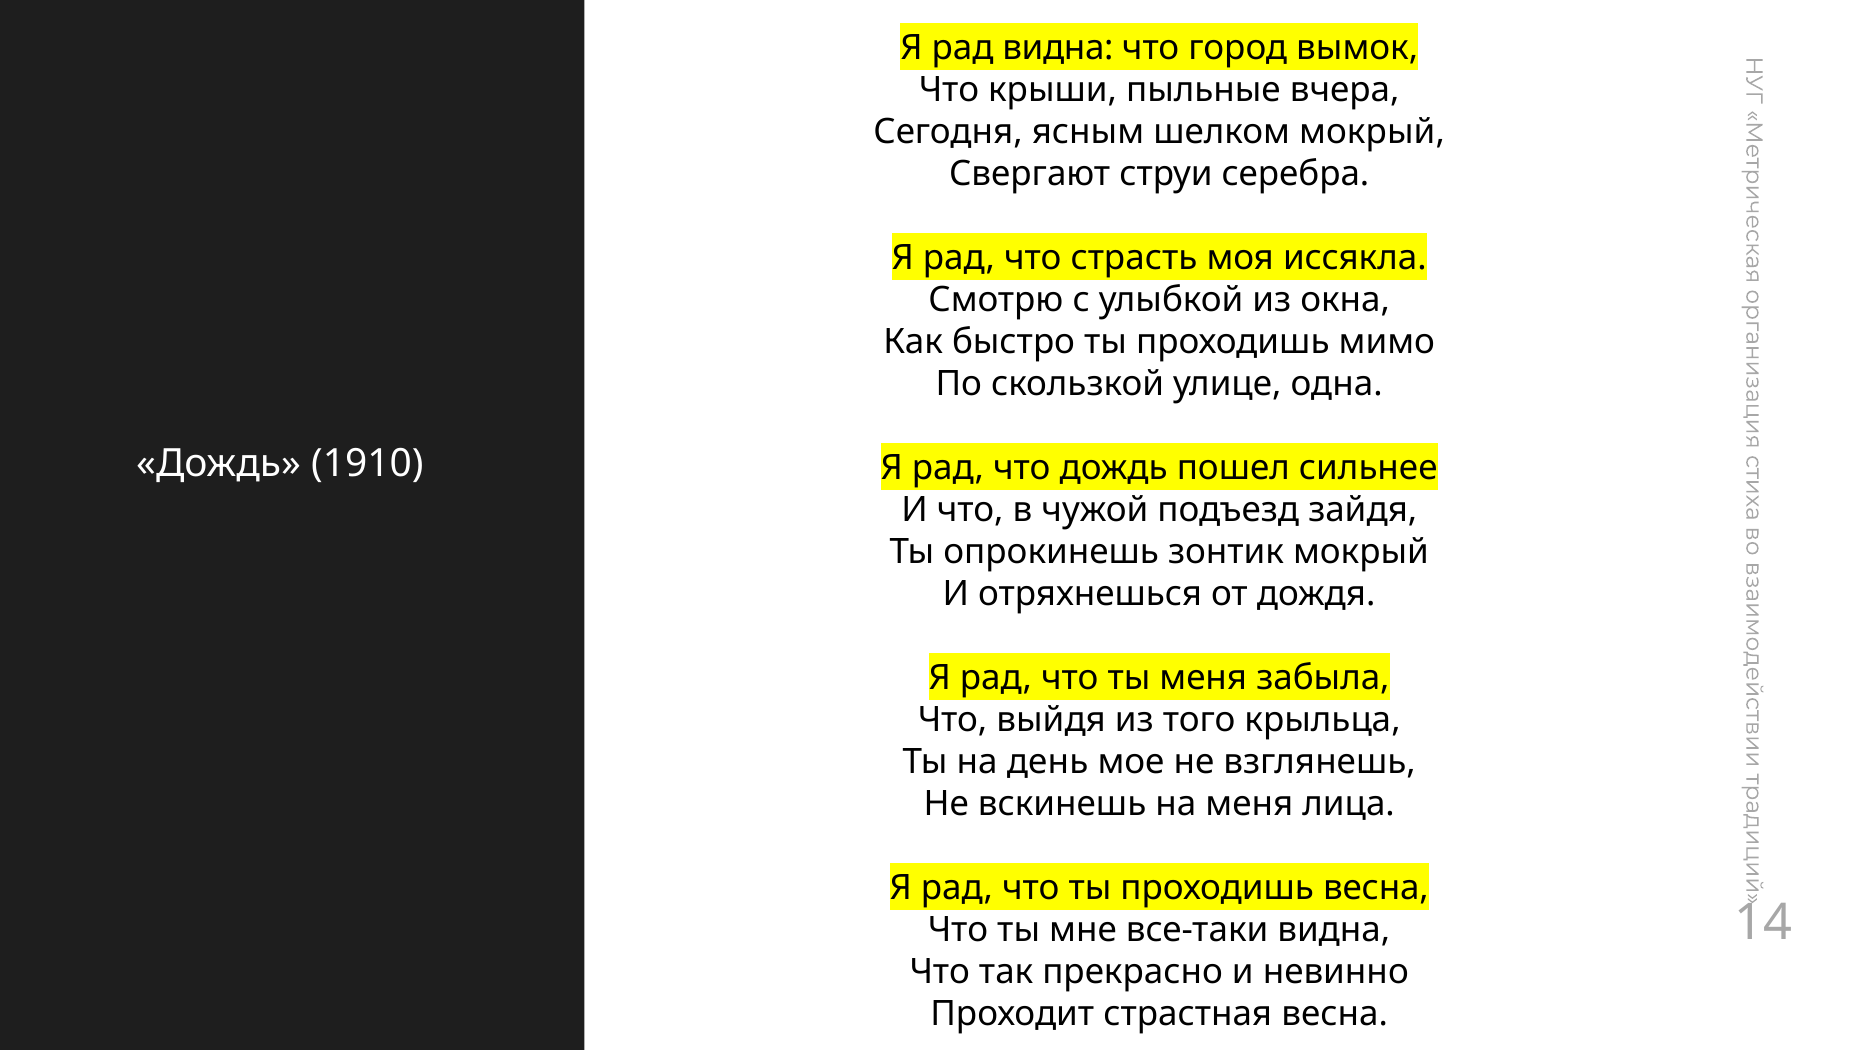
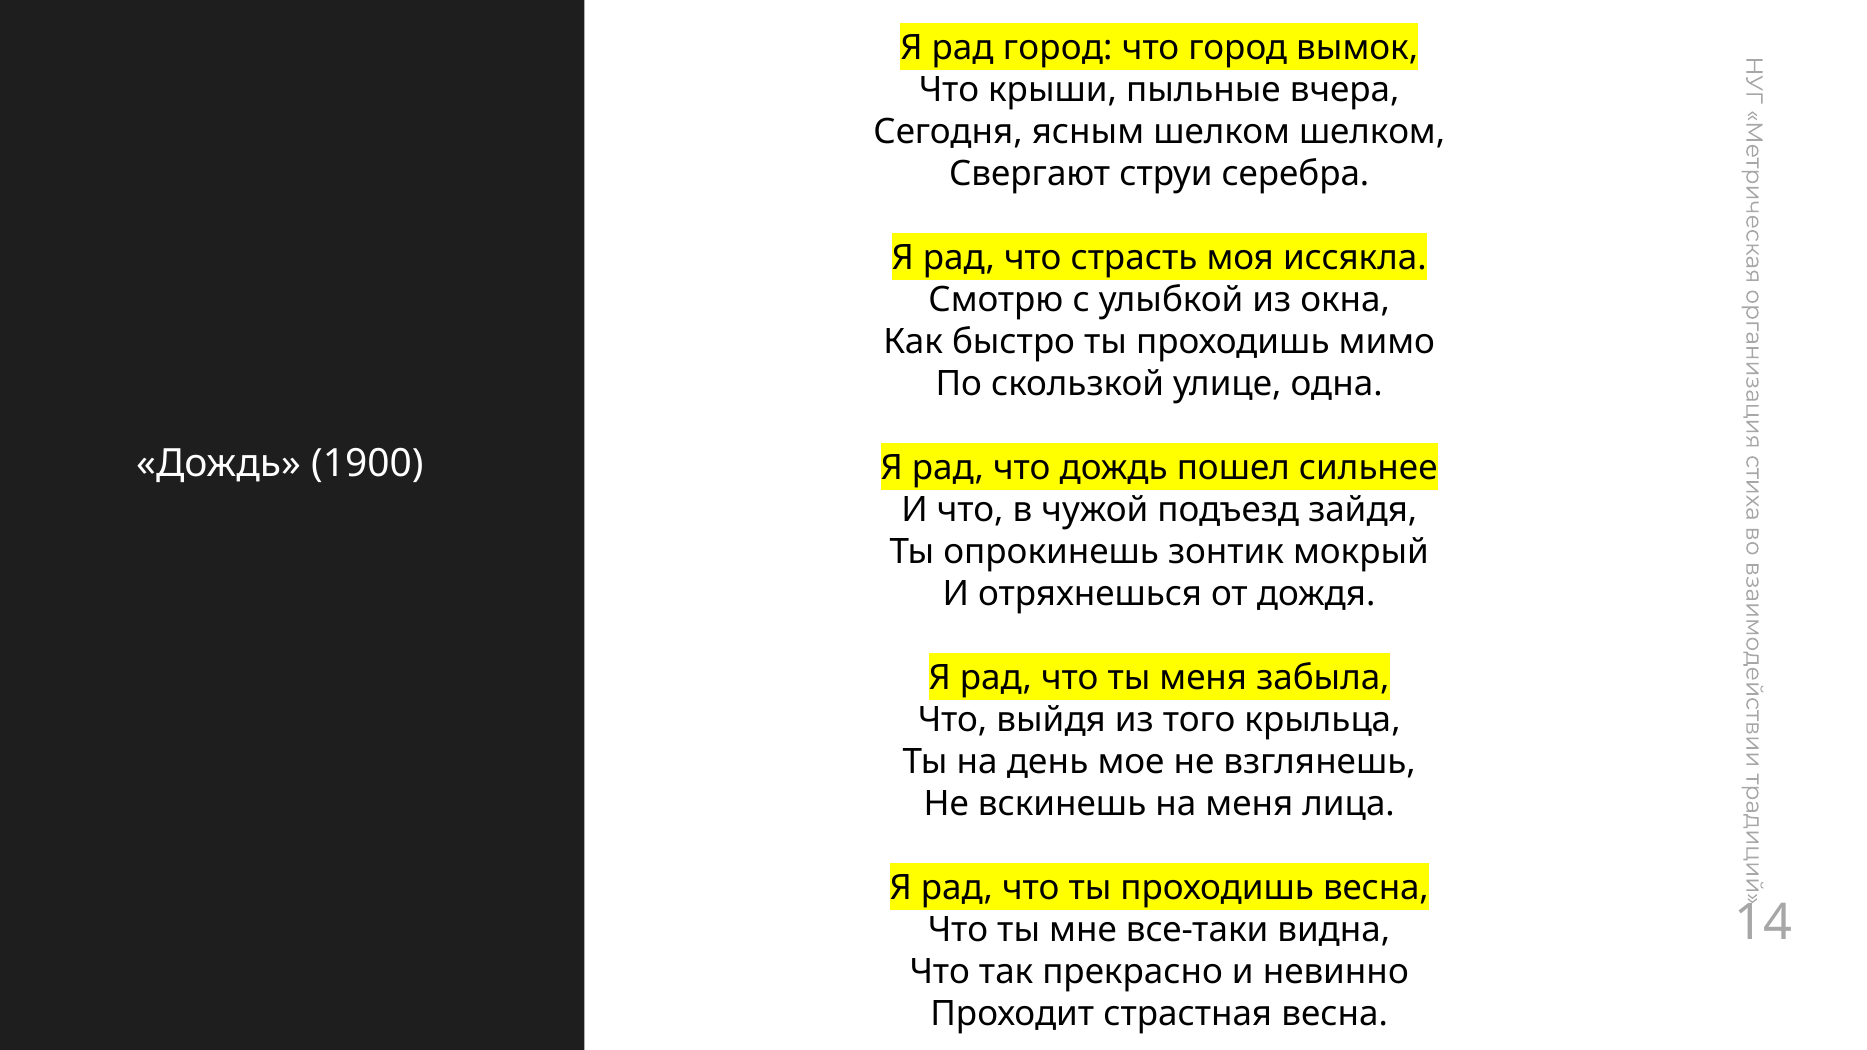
рад видна: видна -> город (1058, 48)
шелком мокрый: мокрый -> шелком (1372, 132)
1910: 1910 -> 1900 (367, 463)
